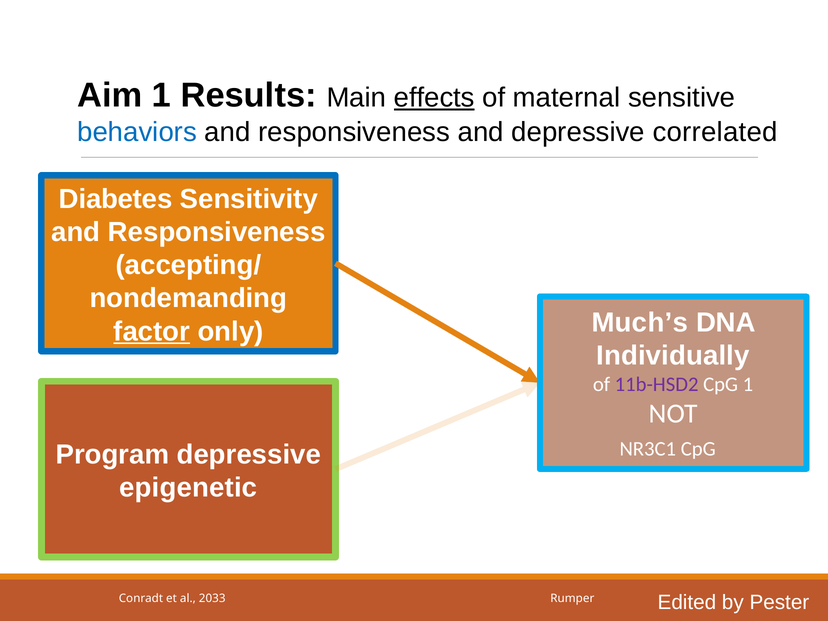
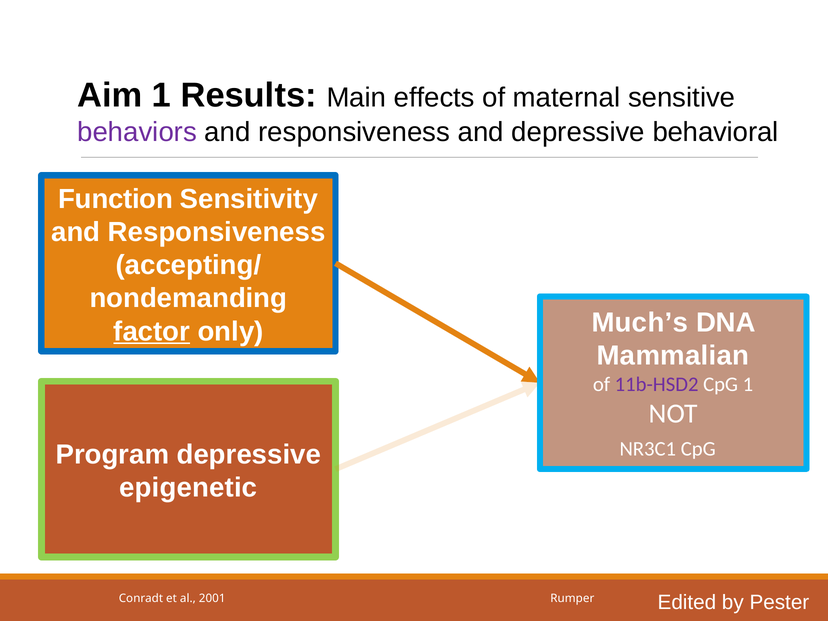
effects underline: present -> none (434, 98)
behaviors colour: blue -> purple (137, 132)
correlated: correlated -> behavioral (715, 132)
Diabetes: Diabetes -> Function (116, 199)
Individually: Individually -> Mammalian (673, 356)
2033: 2033 -> 2001 (212, 598)
